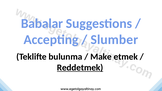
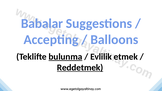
Slumber: Slumber -> Balloons (114, 40)
bulunma underline: none -> present (65, 57)
Make: Make -> Evlilik (101, 57)
